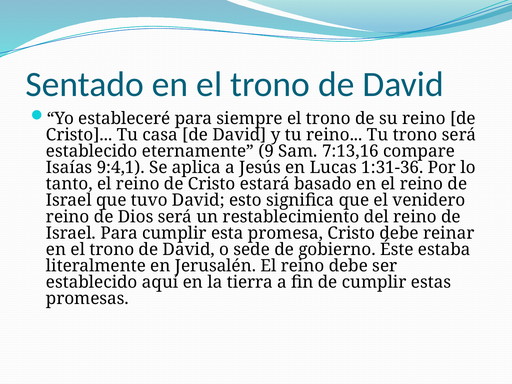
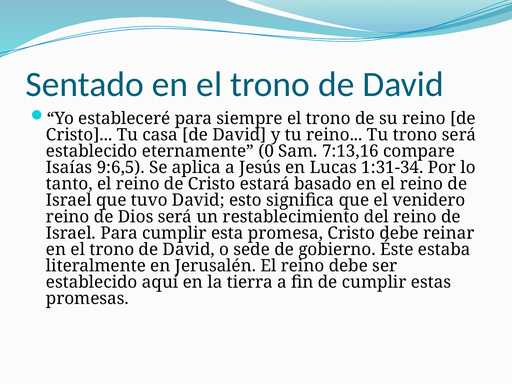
9: 9 -> 0 (266, 151)
9:4,1: 9:4,1 -> 9:6,5 (121, 168)
1:31-36: 1:31-36 -> 1:31-34 (392, 168)
